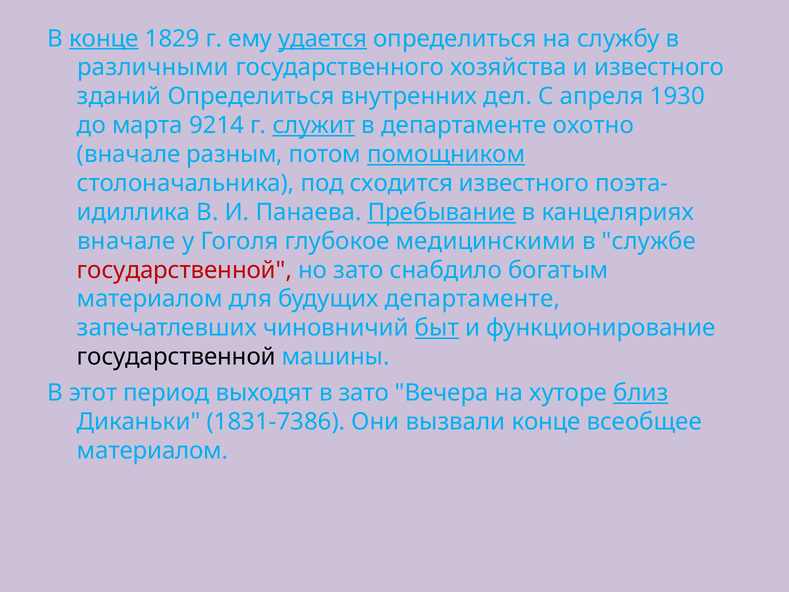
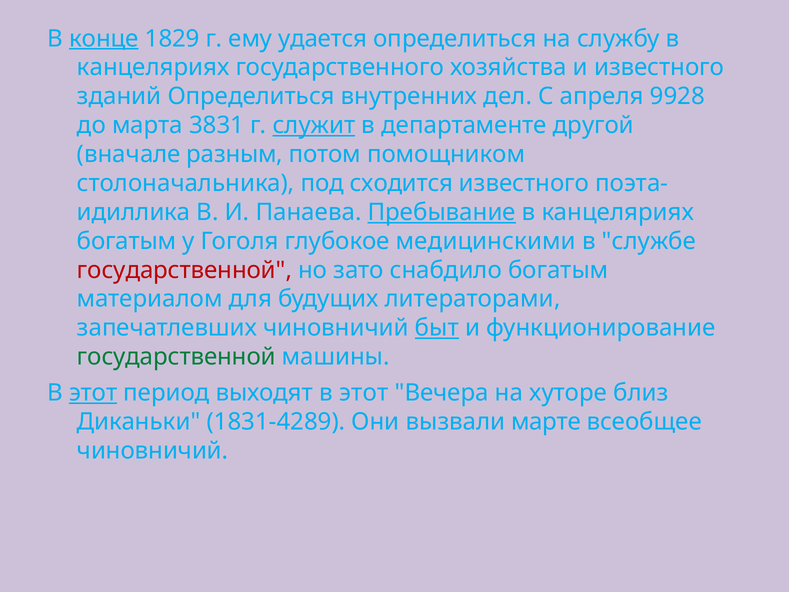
удается underline: present -> none (323, 39)
различными: различными -> канцеляриях (153, 67)
1930: 1930 -> 9928 (677, 96)
9214: 9214 -> 3831 (217, 125)
охотно: охотно -> другой (593, 125)
помощником underline: present -> none (446, 154)
вначале: вначале -> богатым (127, 241)
будущих департаменте: департаменте -> литераторами (473, 299)
государственной colour: black -> green (176, 357)
этот underline: none -> present (93, 393)
выходят в зато: зато -> этот (364, 393)
близ underline: present -> none (641, 393)
1831-7386: 1831-7386 -> 1831-4289 (276, 422)
вызвали конце: конце -> марте (546, 422)
материалом: материалом -> чиновничий (153, 450)
